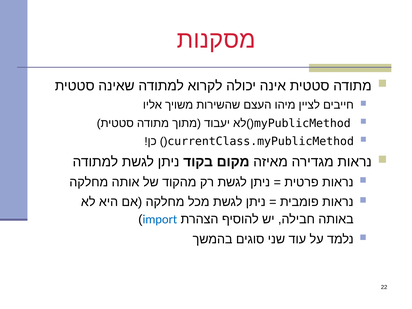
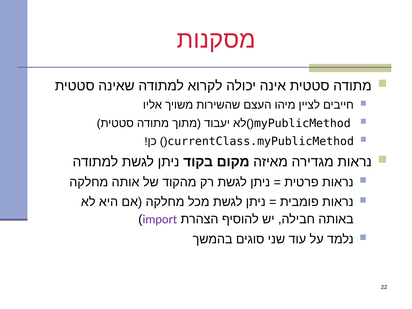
import colour: blue -> purple (160, 219)
